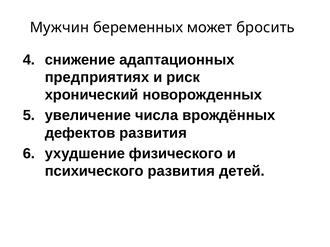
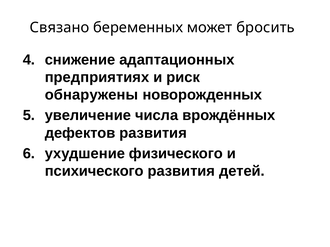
Мужчин: Мужчин -> Связано (60, 27)
хронический: хронический -> обнаружены (92, 95)
